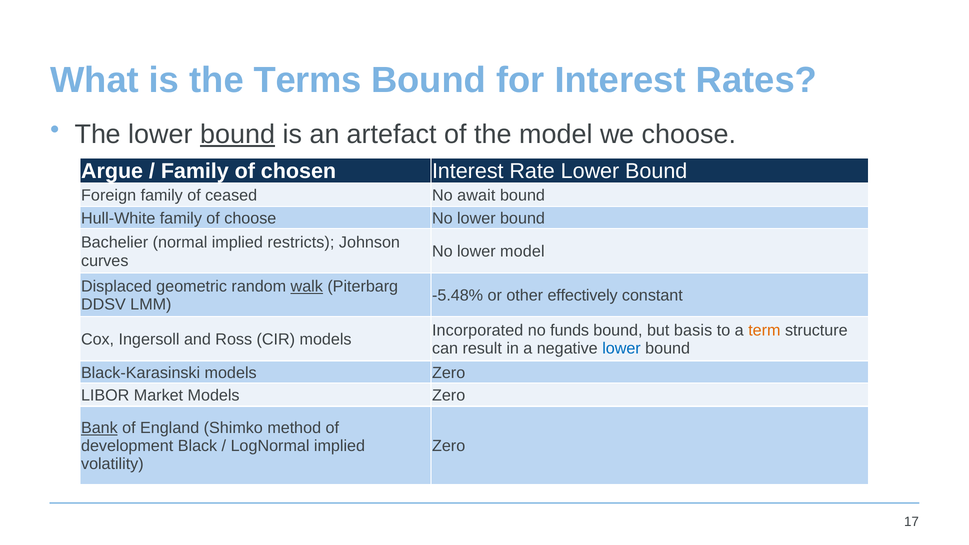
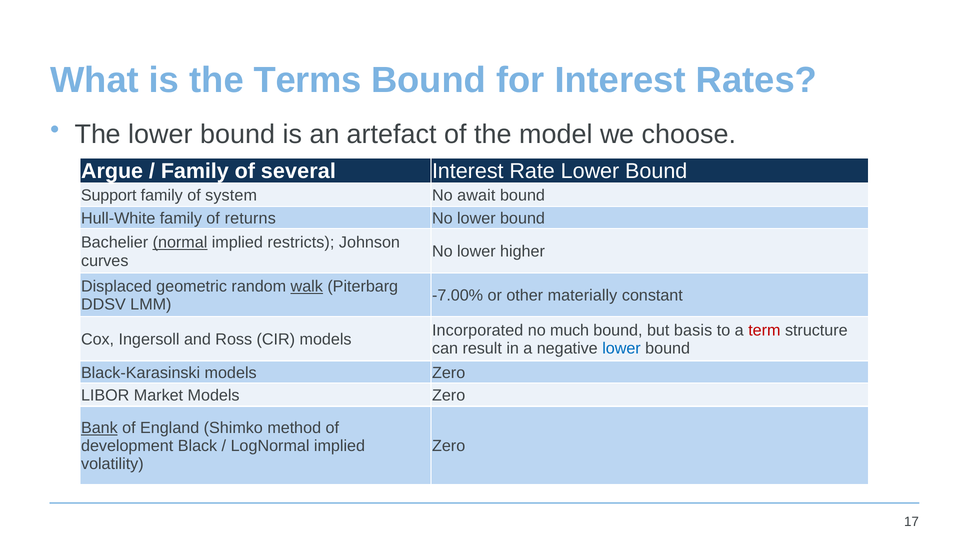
bound underline: present -> none (238, 134)
chosen: chosen -> several (298, 171)
Foreign: Foreign -> Support (109, 196)
ceased: ceased -> system (231, 196)
of choose: choose -> returns (250, 218)
normal underline: none -> present (180, 243)
lower model: model -> higher (522, 252)
-5.48%: -5.48% -> -7.00% (458, 296)
effectively: effectively -> materially (582, 296)
funds: funds -> much (570, 330)
term colour: orange -> red (764, 330)
